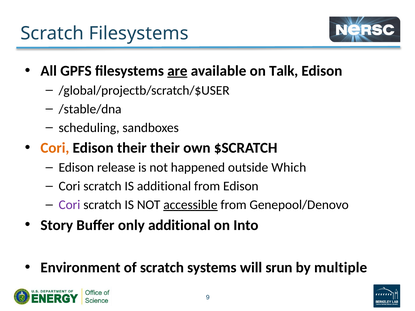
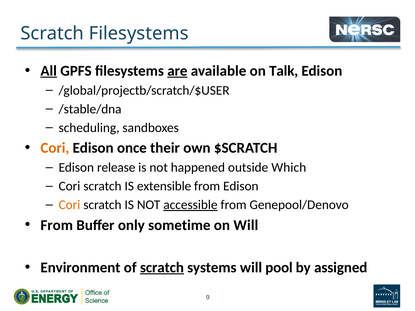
All underline: none -> present (49, 71)
Edison their: their -> once (132, 148)
IS additional: additional -> extensible (164, 186)
Cori colour: purple -> orange (69, 205)
Story: Story -> From (57, 225)
only additional: additional -> sometime (179, 225)
on Into: Into -> Will (246, 225)
scratch underline: none -> present (162, 268)
srun: srun -> pool (279, 268)
multiple: multiple -> assigned (341, 268)
